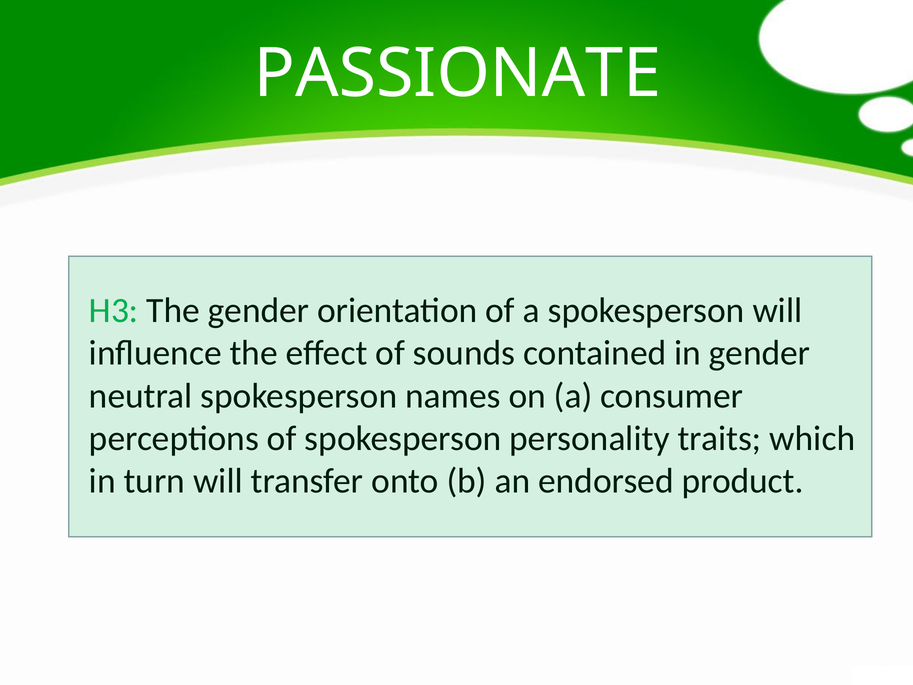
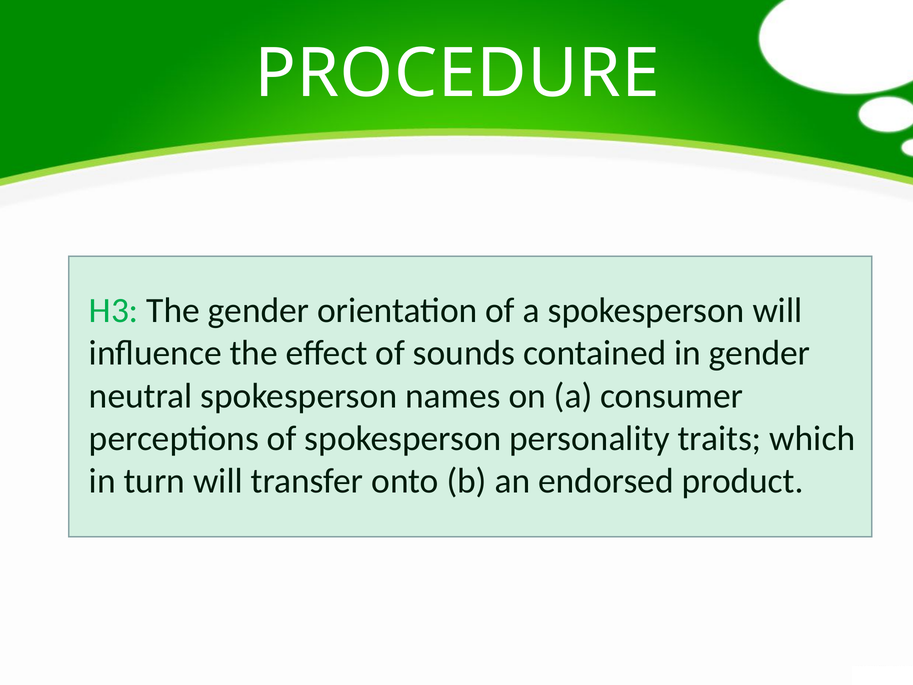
PASSIONATE: PASSIONATE -> PROCEDURE (457, 73)
